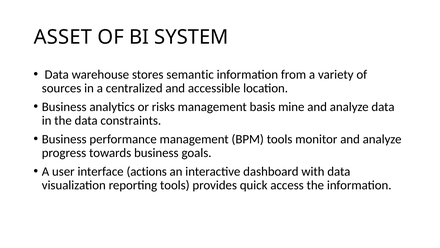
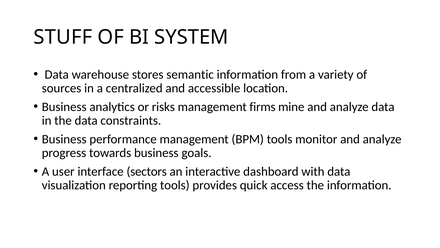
ASSET: ASSET -> STUFF (63, 37)
basis: basis -> firms (263, 107)
actions: actions -> sectors (147, 171)
